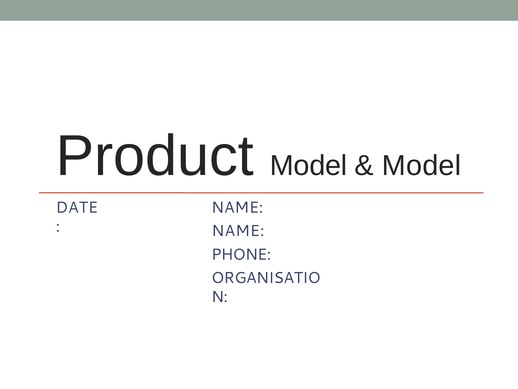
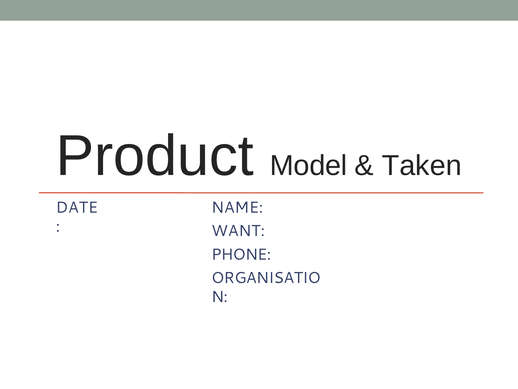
Model: Model -> Taken (422, 166)
NAME: NAME -> WANT (238, 231)
